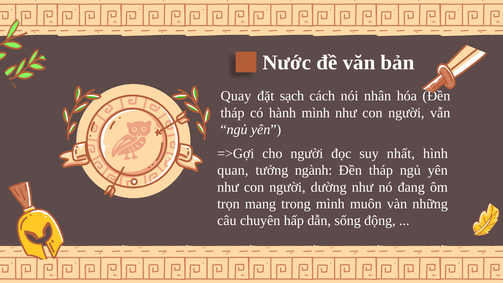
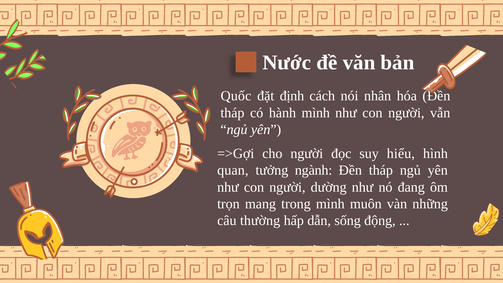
Quay: Quay -> Quốc (236, 96)
sạch: sạch -> định (292, 96)
nhất: nhất -> hiểu (401, 154)
chuyên: chuyên -> thường (260, 221)
